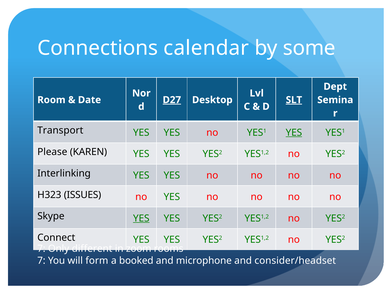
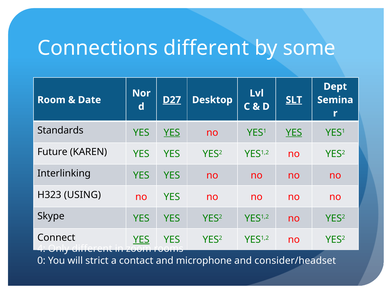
Connections calendar: calendar -> different (206, 48)
Transport: Transport -> Standards (60, 131)
YES underline: none -> present (172, 133)
Please: Please -> Future (52, 152)
ISSUES: ISSUES -> USING (82, 195)
YES underline: present -> none (141, 218)
YES underline: none -> present (141, 240)
7: 7 -> 4 (41, 249)
7: 7 -> 0 (41, 261)
form: form -> strict (97, 261)
booked: booked -> contact (136, 261)
